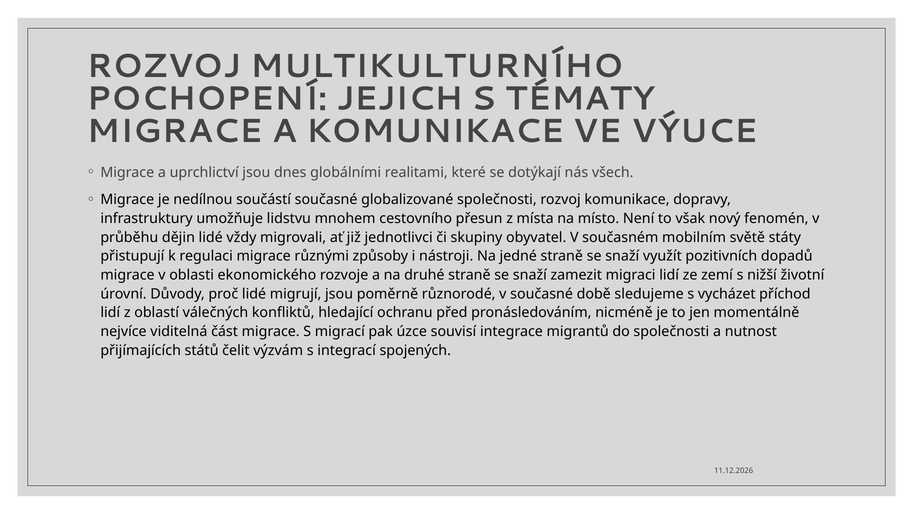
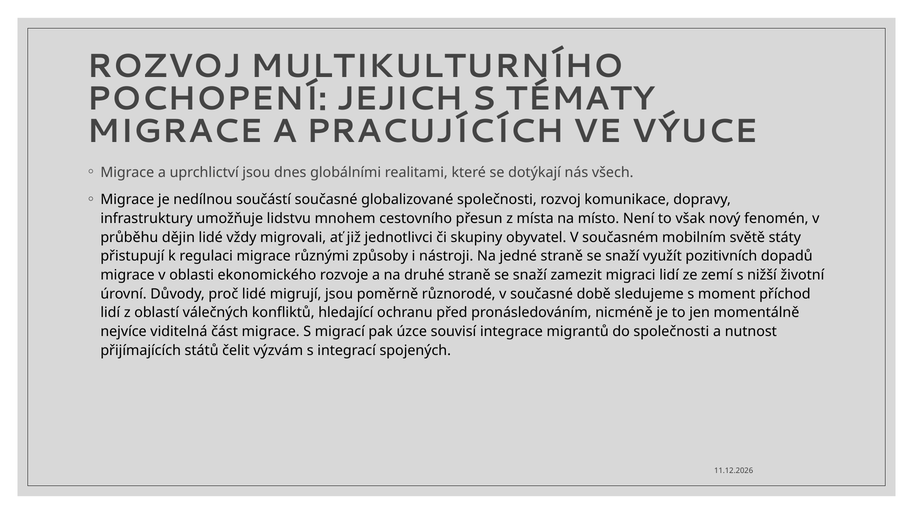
A KOMUNIKACE: KOMUNIKACE -> PRACUJÍCÍCH (435, 131)
vycházet: vycházet -> moment (727, 294)
